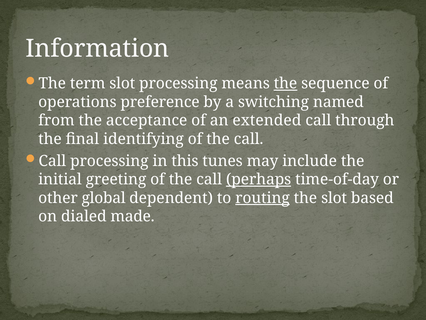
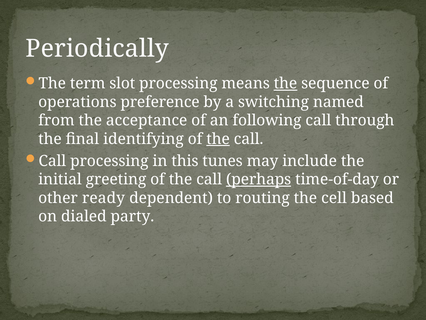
Information: Information -> Periodically (97, 49)
extended: extended -> following (267, 120)
the underline: none -> present (218, 139)
global: global -> ready (103, 198)
routing underline: present -> none (262, 198)
the slot: slot -> cell (334, 198)
made: made -> party (132, 216)
